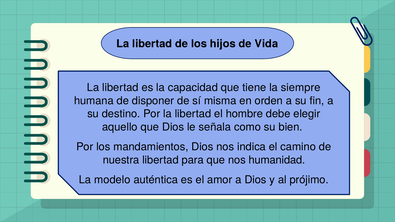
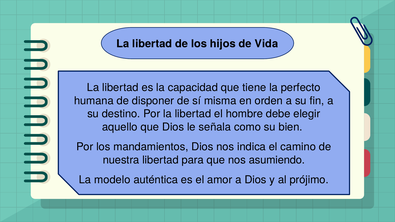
siempre: siempre -> perfecto (301, 88)
humanidad: humanidad -> asumiendo (277, 160)
